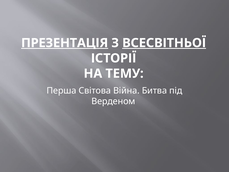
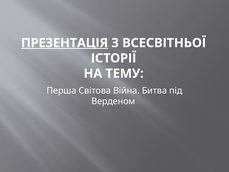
ВСЕСВІТНЬОЇ underline: present -> none (164, 43)
